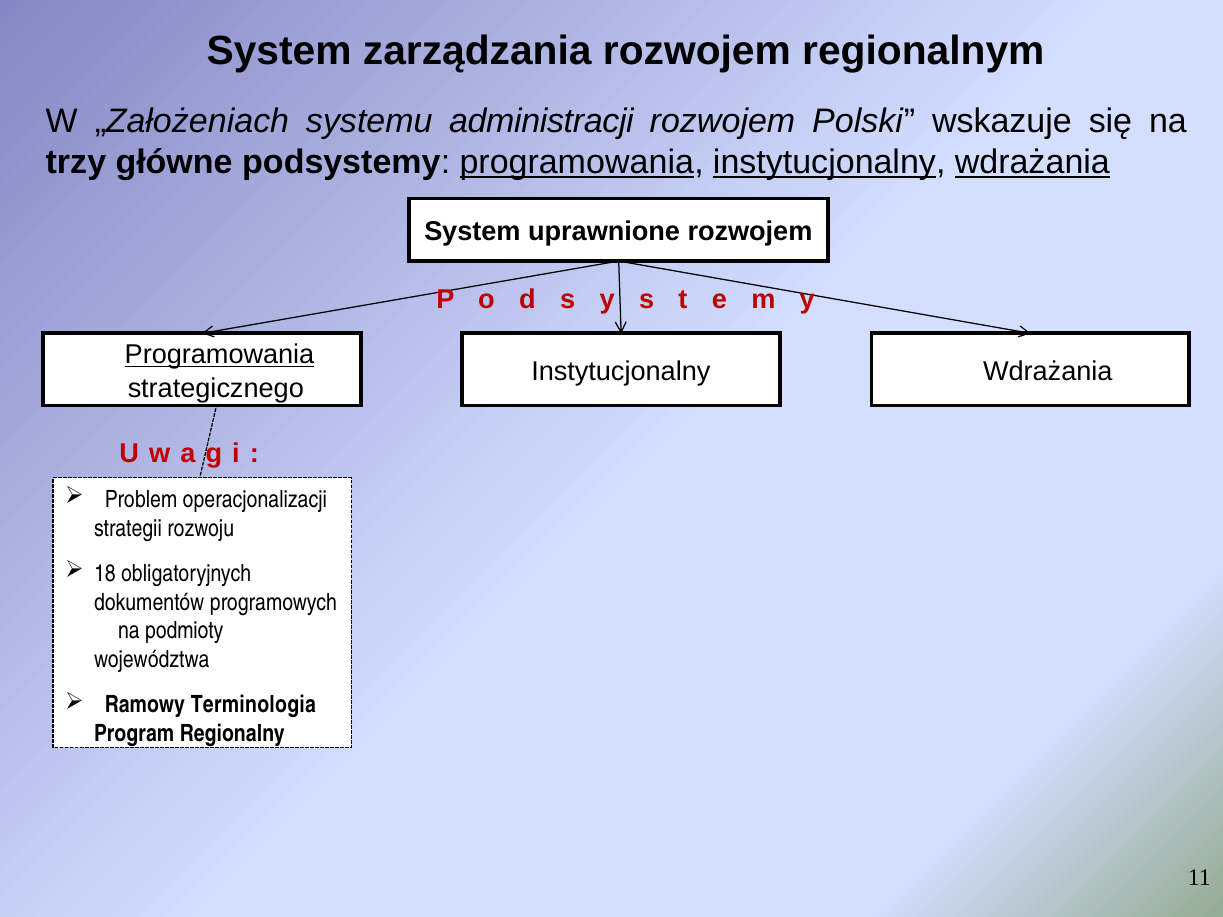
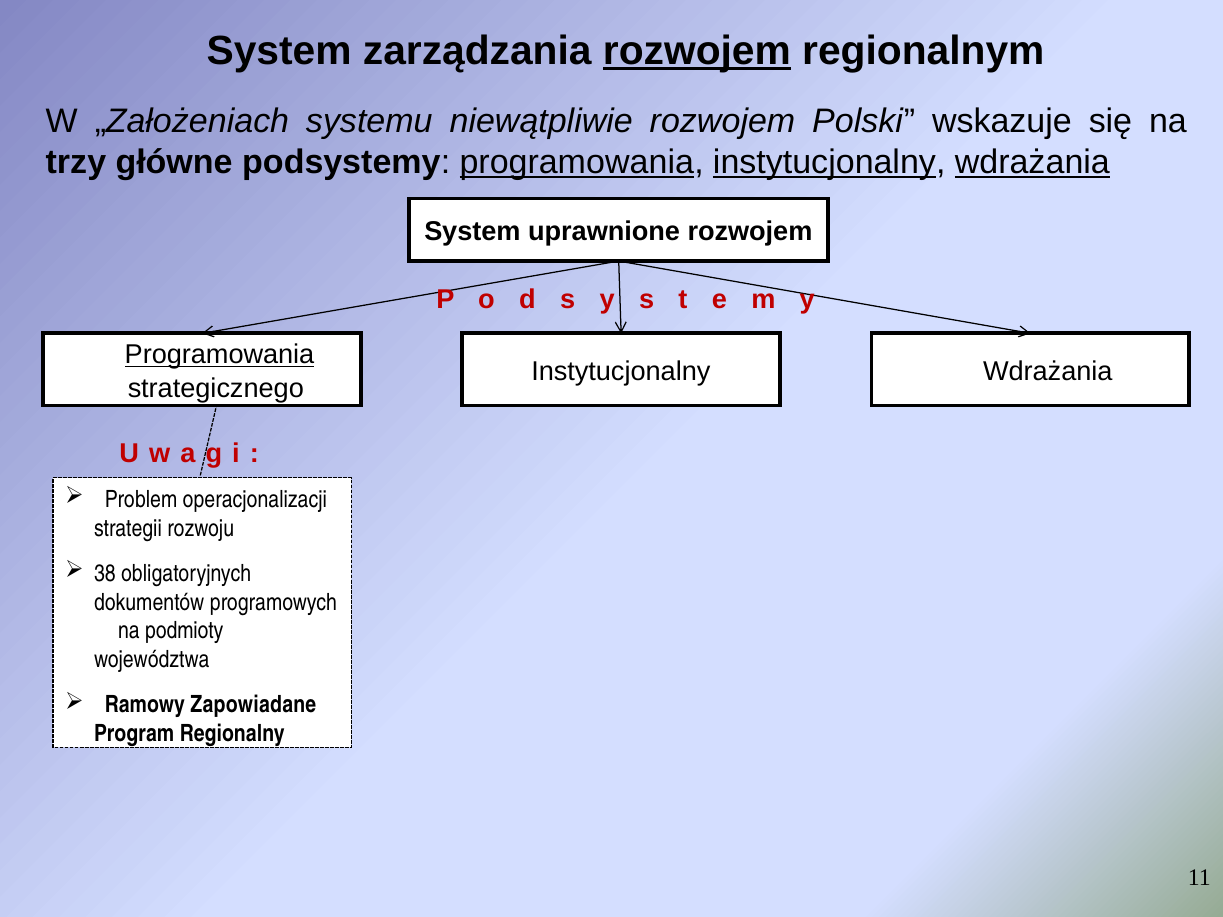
rozwojem underline: none -> present (697, 51)
administracji: administracji -> niewątpliwie (541, 121)
18: 18 -> 38 (105, 574)
Terminologia: Terminologia -> Zapowiadane (253, 705)
